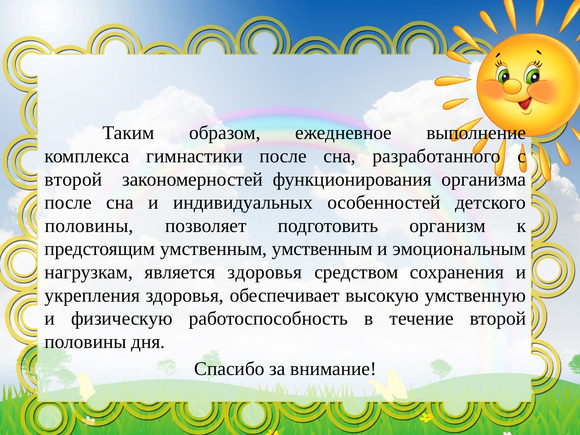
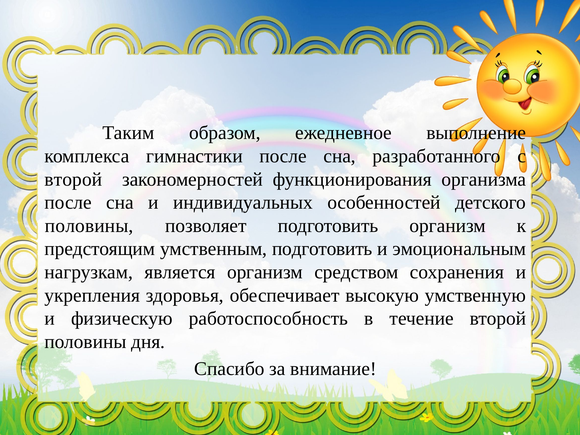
умственным умственным: умственным -> подготовить (322, 249)
является здоровья: здоровья -> организм (265, 272)
